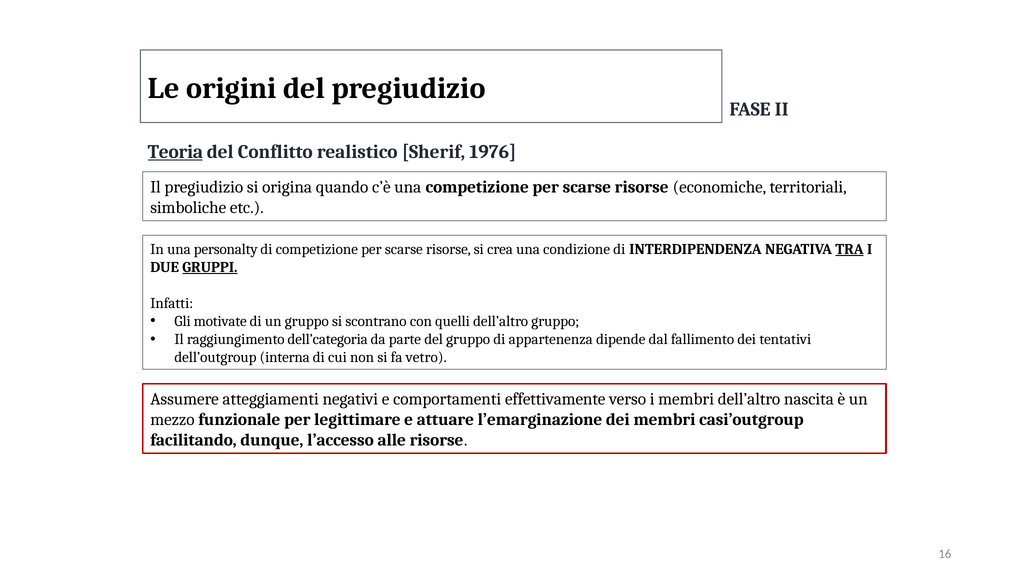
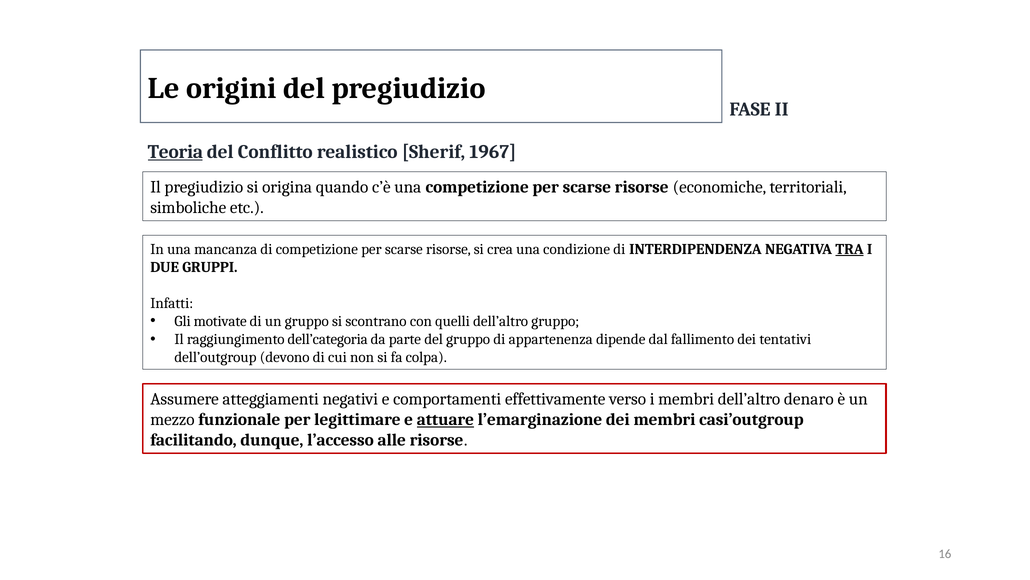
1976: 1976 -> 1967 (493, 151)
personalty: personalty -> mancanza (226, 249)
GRUPPI underline: present -> none (210, 267)
interna: interna -> devono (285, 357)
vetro: vetro -> colpa (426, 357)
nascita: nascita -> denaro (809, 399)
attuare underline: none -> present (445, 419)
